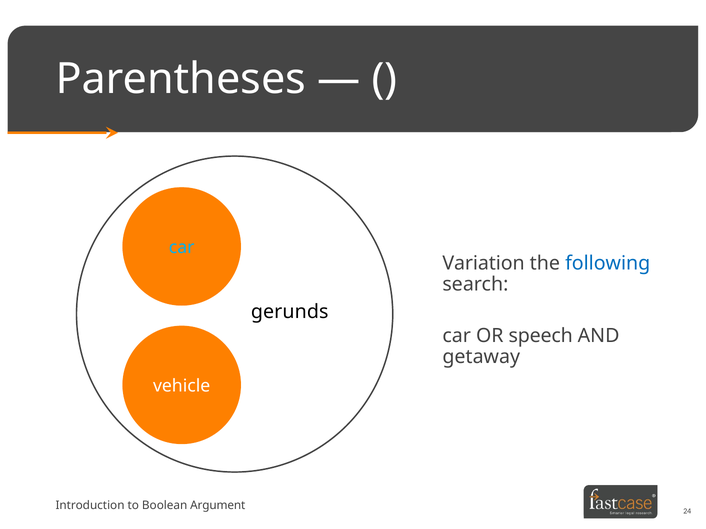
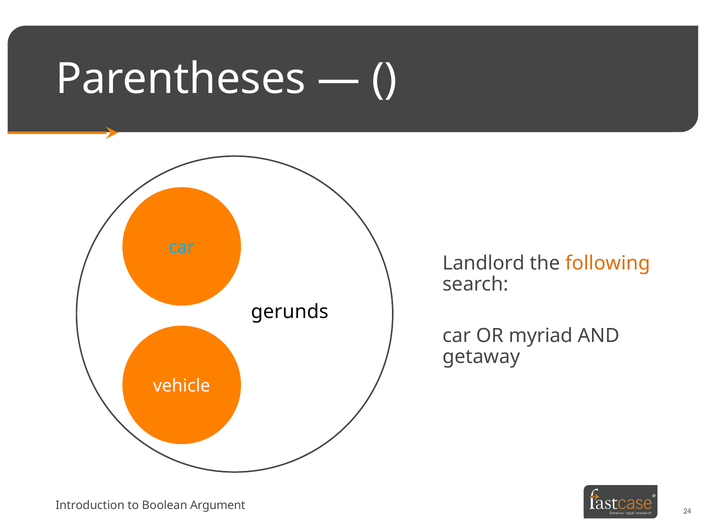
Variation: Variation -> Landlord (484, 264)
following colour: blue -> orange (608, 264)
speech: speech -> myriad (541, 336)
